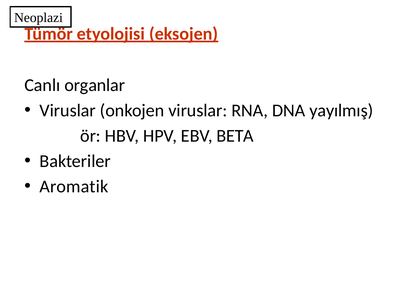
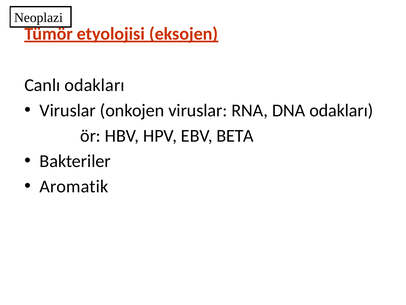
Canlı organlar: organlar -> odakları (95, 85)
DNA yayılmış: yayılmış -> odakları (341, 110)
